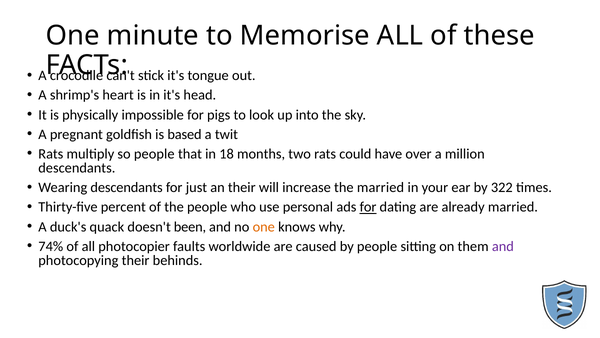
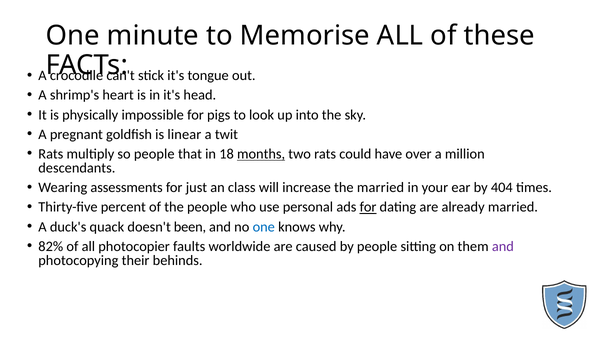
based: based -> linear (184, 134)
months underline: none -> present (261, 154)
Wearing descendants: descendants -> assessments (127, 187)
an their: their -> class (242, 187)
322: 322 -> 404 (502, 187)
one colour: orange -> blue (264, 226)
74%: 74% -> 82% (51, 246)
